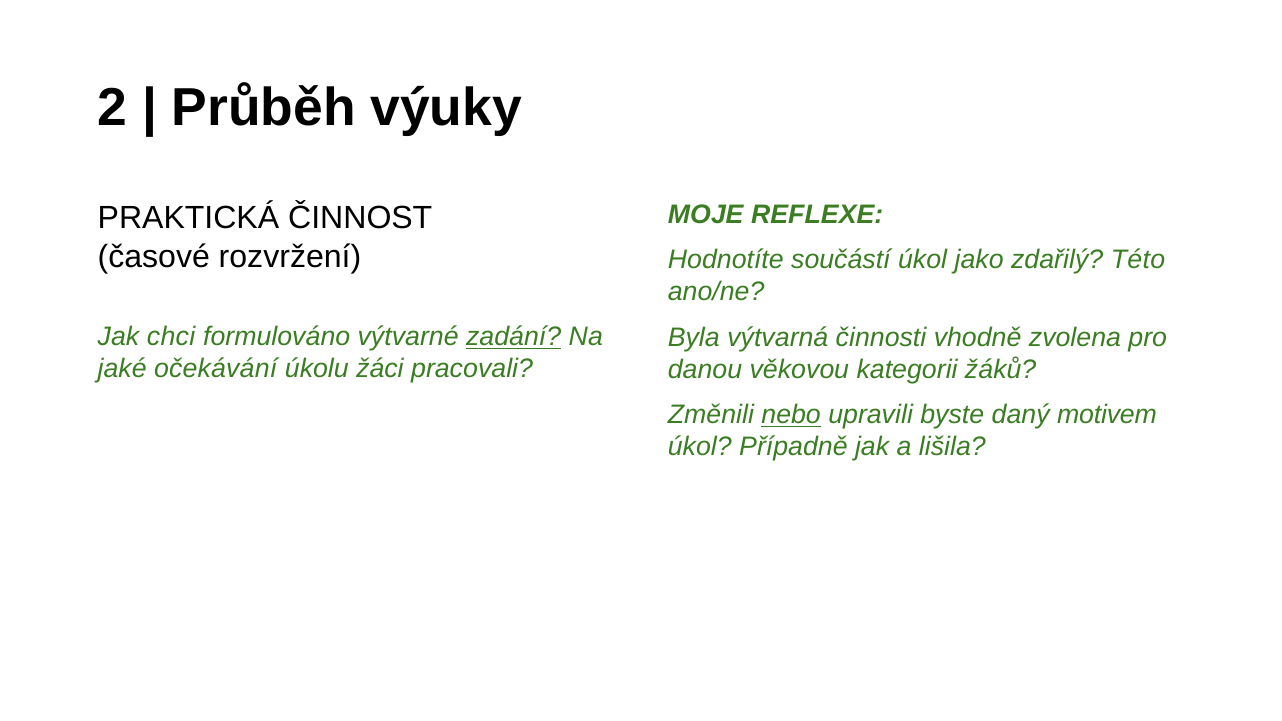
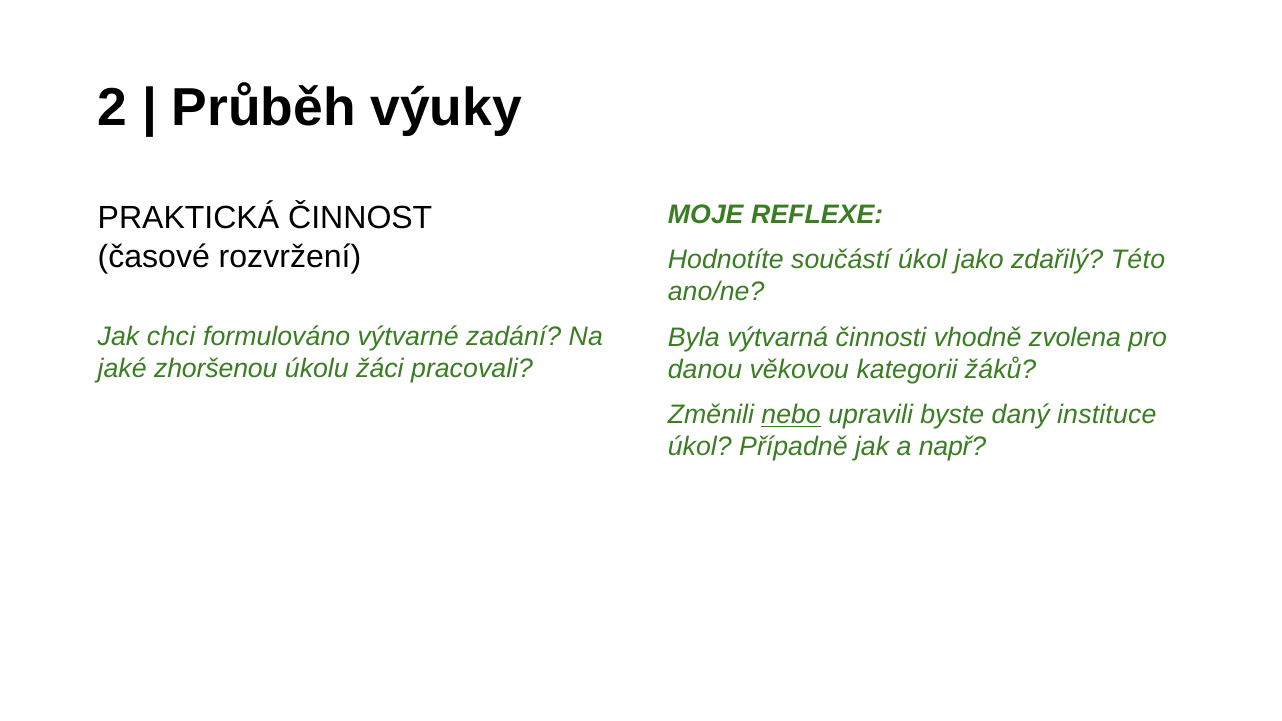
zadání underline: present -> none (514, 337)
očekávání: očekávání -> zhoršenou (216, 369)
motivem: motivem -> instituce (1107, 415)
lišila: lišila -> např (952, 447)
